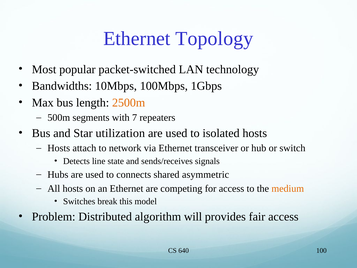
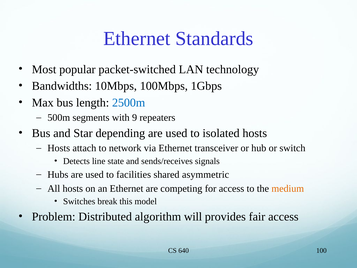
Topology: Topology -> Standards (214, 39)
2500m colour: orange -> blue (129, 103)
7: 7 -> 9 (135, 118)
utilization: utilization -> depending (120, 133)
connects: connects -> facilities (134, 174)
